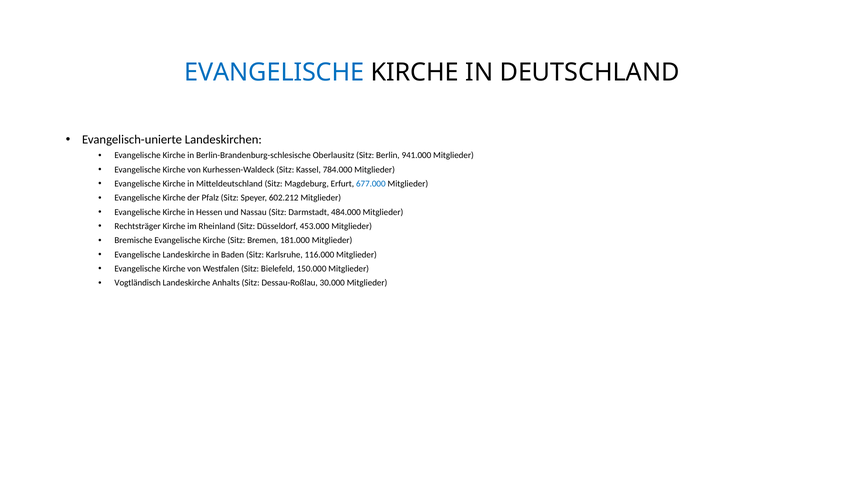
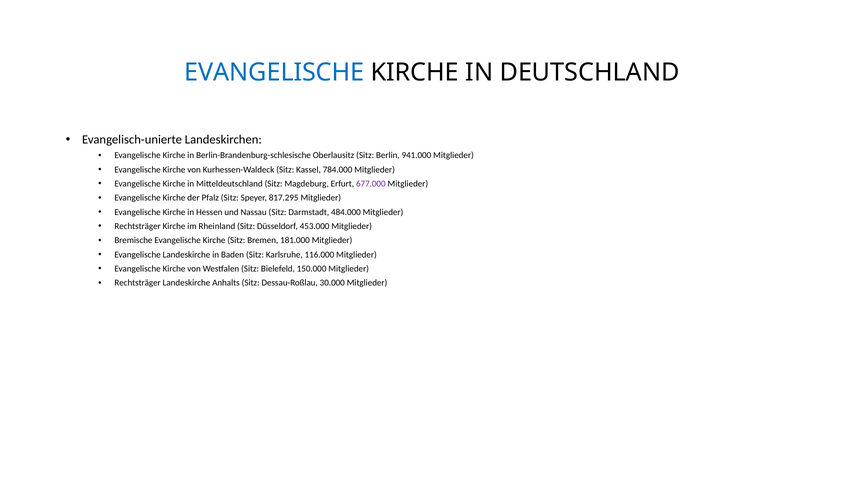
677.000 colour: blue -> purple (371, 184)
602.212: 602.212 -> 817.295 (284, 198)
Vogtländisch: Vogtländisch -> Rechtsträger (138, 283)
